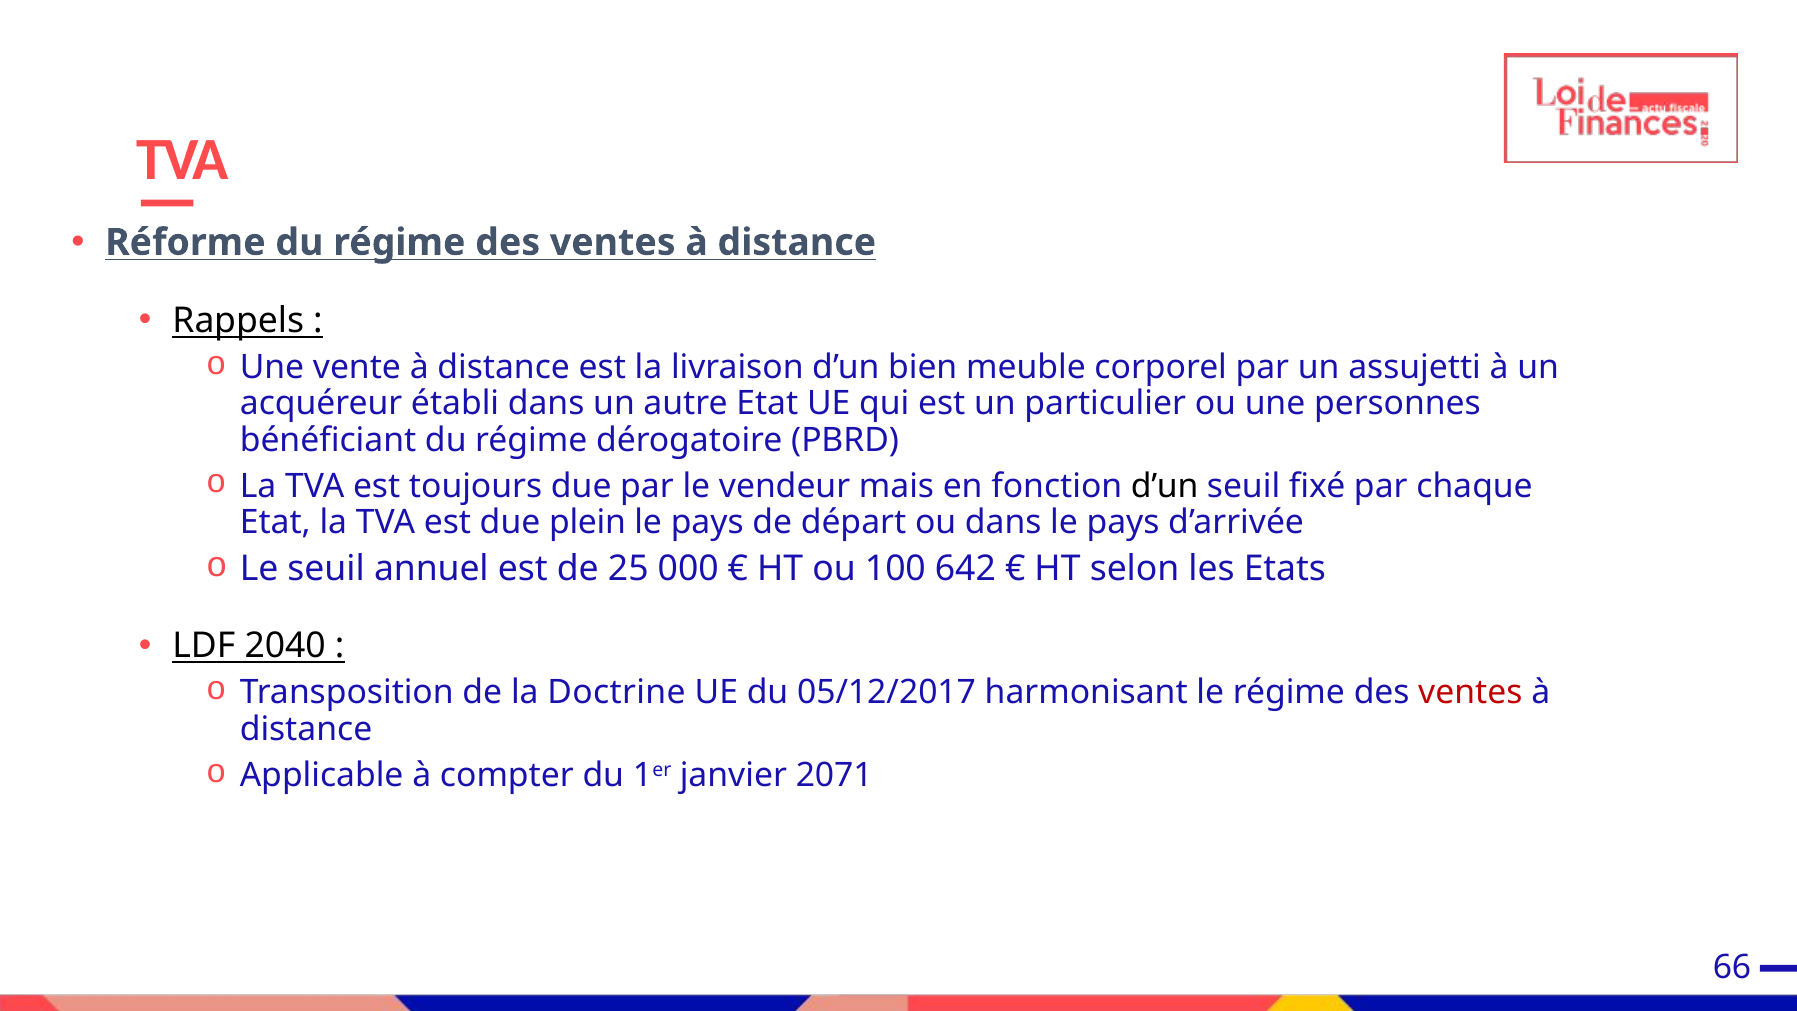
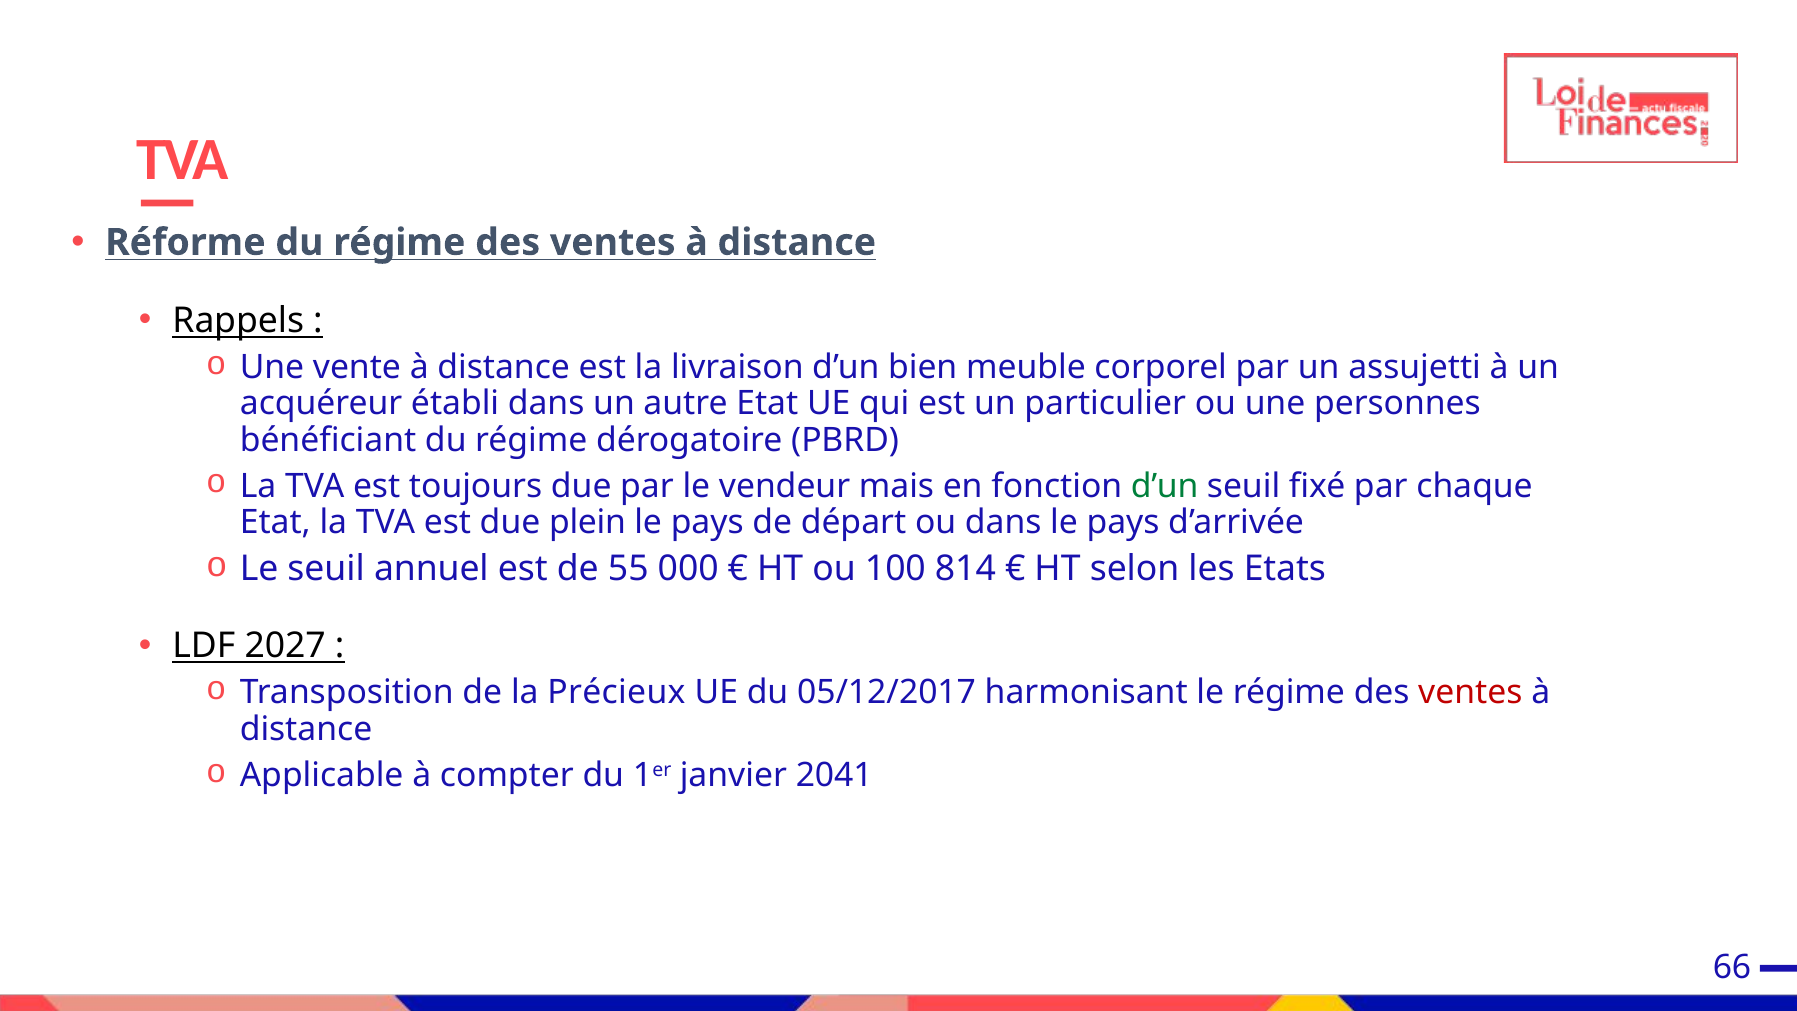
d’un colour: black -> green (1165, 486)
25: 25 -> 55 (628, 569)
642: 642 -> 814 (965, 569)
2040: 2040 -> 2027 (285, 646)
Doctrine: Doctrine -> Précieux (616, 693)
2071: 2071 -> 2041 (834, 775)
